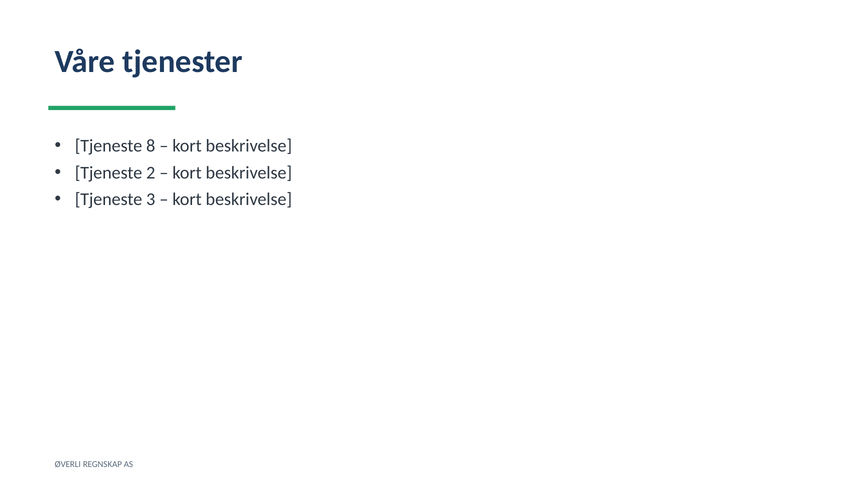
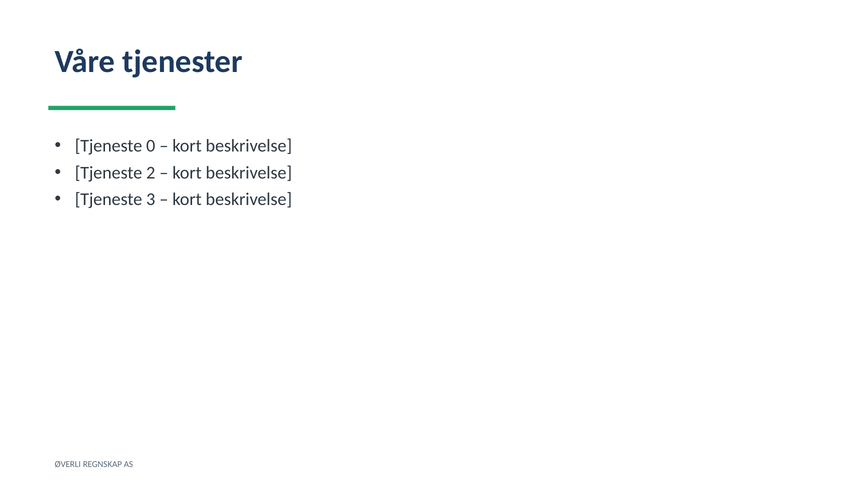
8: 8 -> 0 (151, 146)
